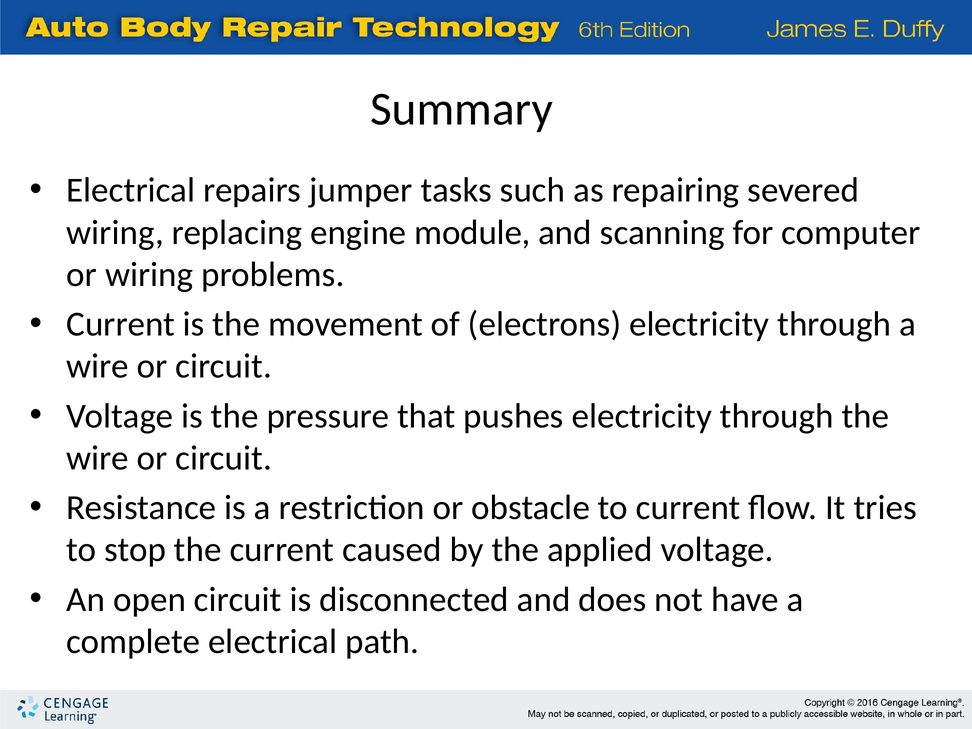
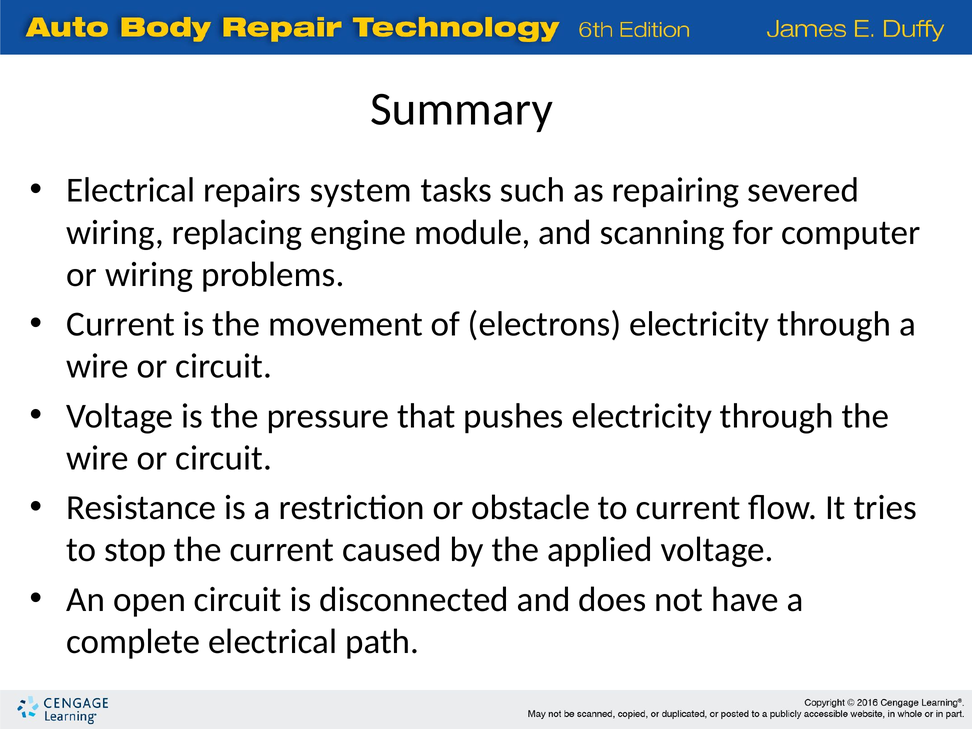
jumper: jumper -> system (361, 190)
